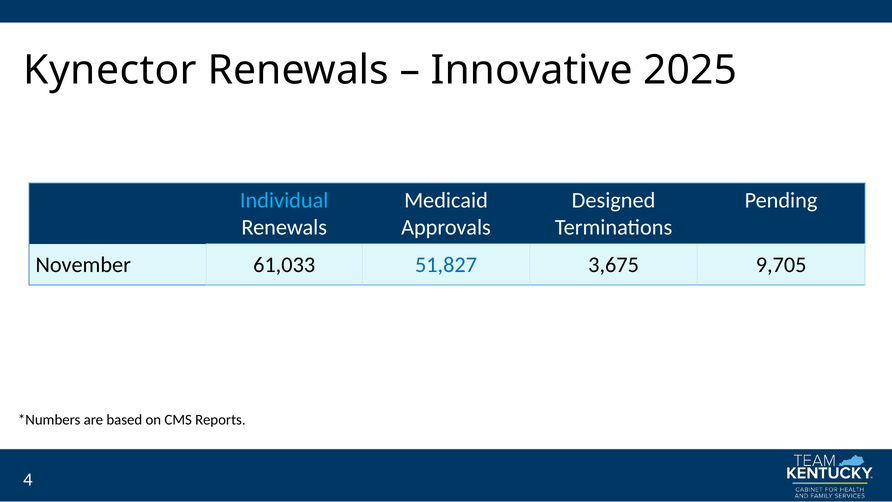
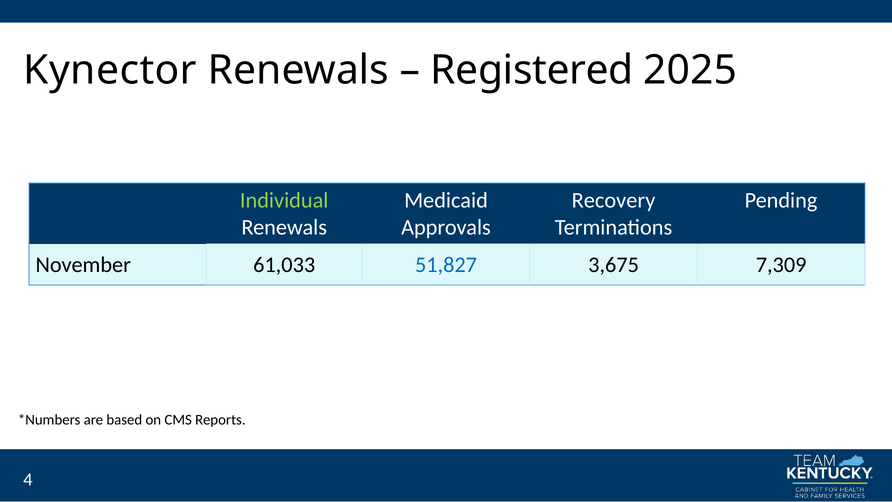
Innovative: Innovative -> Registered (532, 70)
Individual colour: light blue -> light green (284, 200)
Designed: Designed -> Recovery (614, 200)
9,705: 9,705 -> 7,309 (781, 265)
